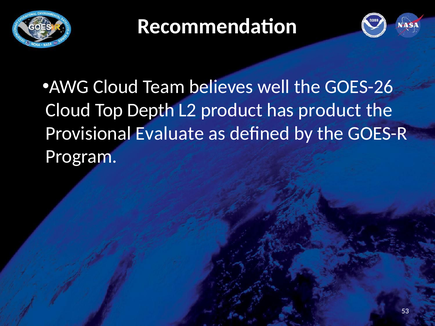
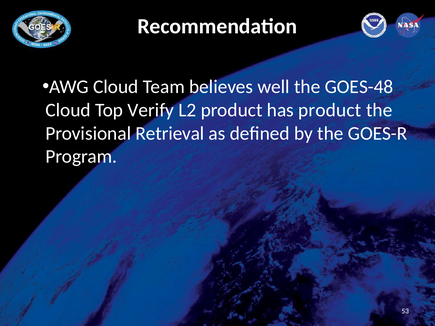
GOES-26: GOES-26 -> GOES-48 (359, 87)
Depth: Depth -> Verify (151, 110)
Evaluate: Evaluate -> Retrieval (170, 133)
